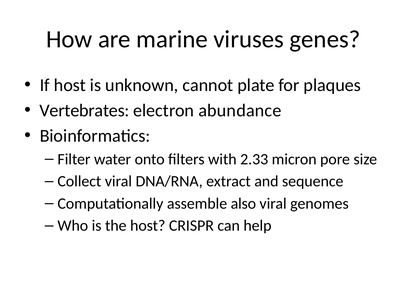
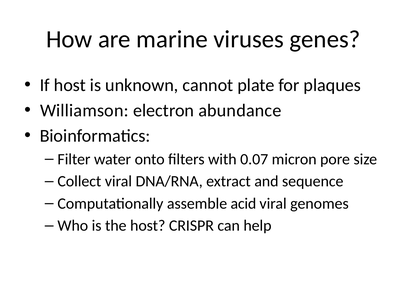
Vertebrates: Vertebrates -> Williamson (84, 111)
2.33: 2.33 -> 0.07 (254, 159)
also: also -> acid (243, 204)
